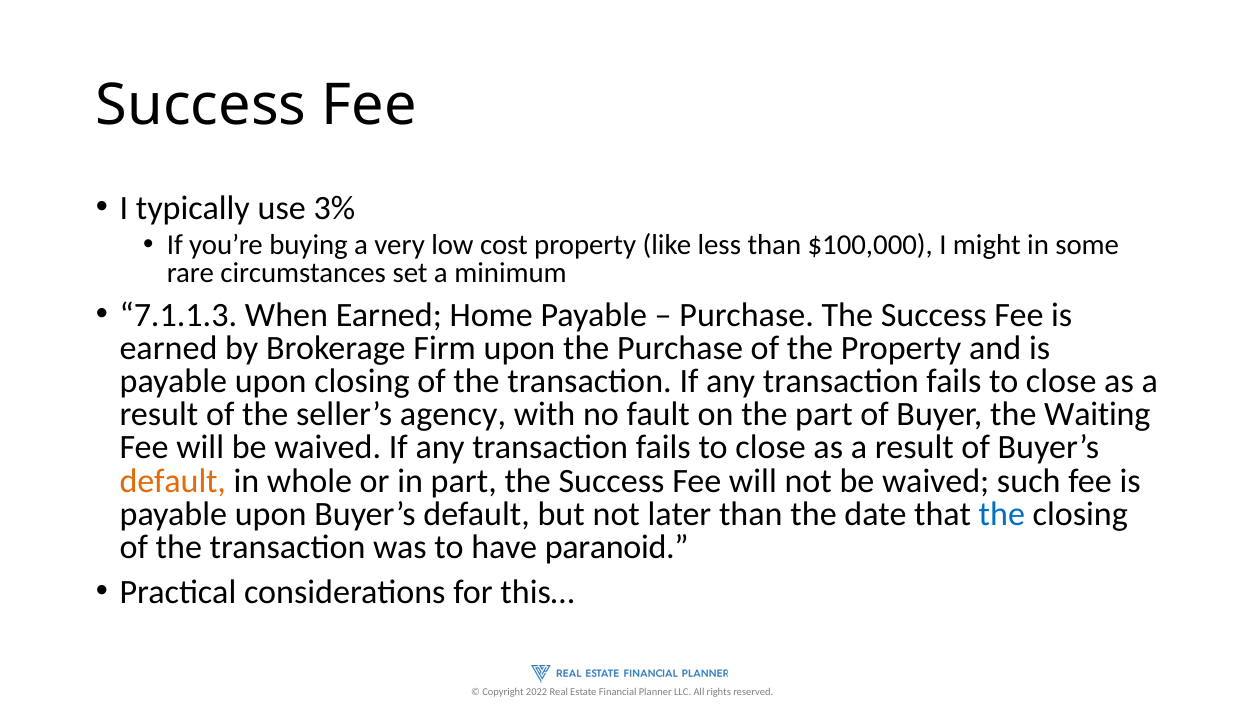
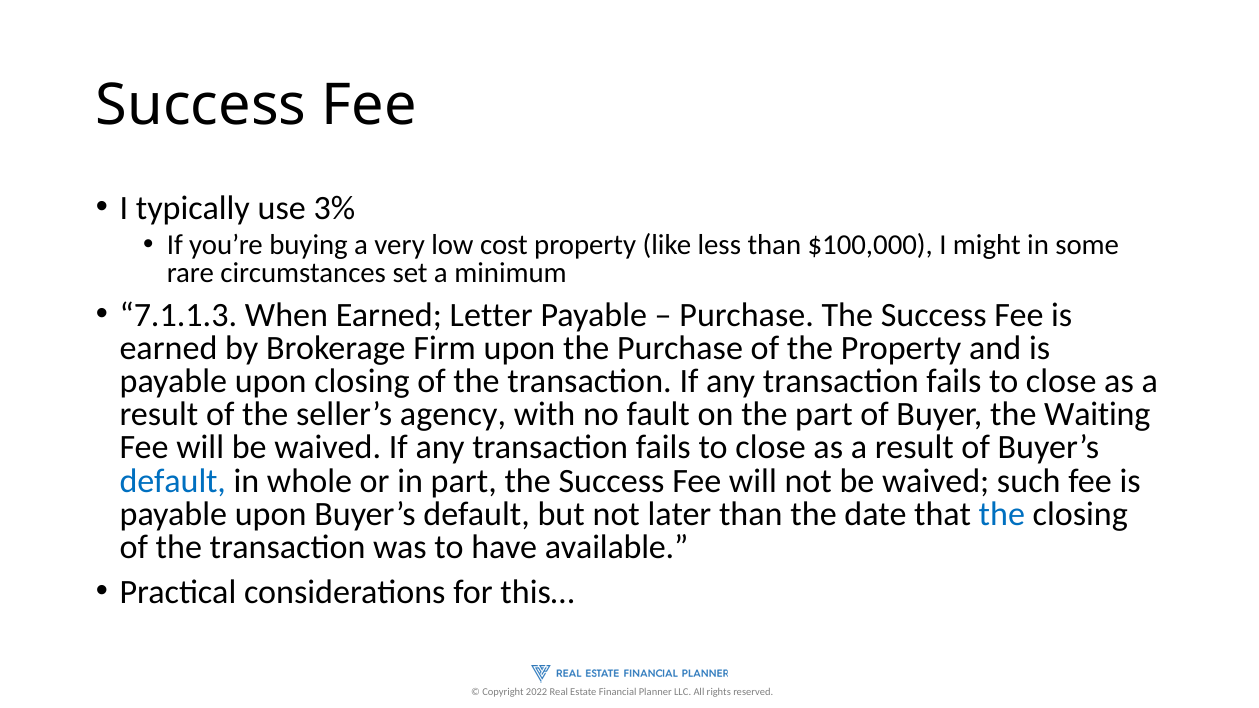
Home: Home -> Letter (491, 315)
default colour: orange -> blue (173, 481)
paranoid: paranoid -> available (617, 547)
